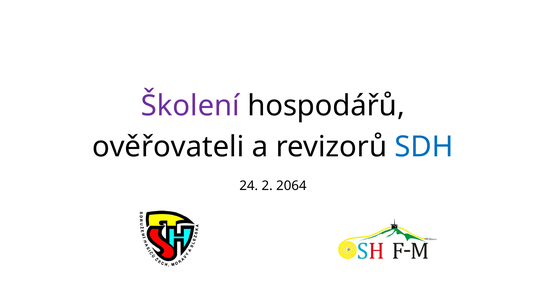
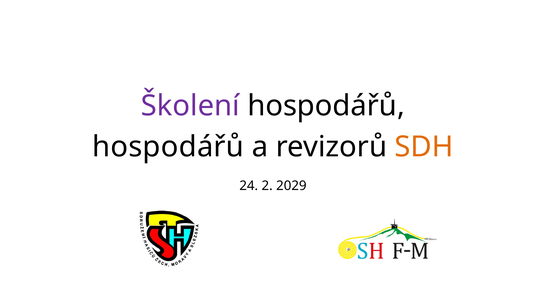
ověřovateli: ověřovateli -> hospodářů (168, 147)
SDH colour: blue -> orange (424, 147)
2064: 2064 -> 2029 (291, 186)
